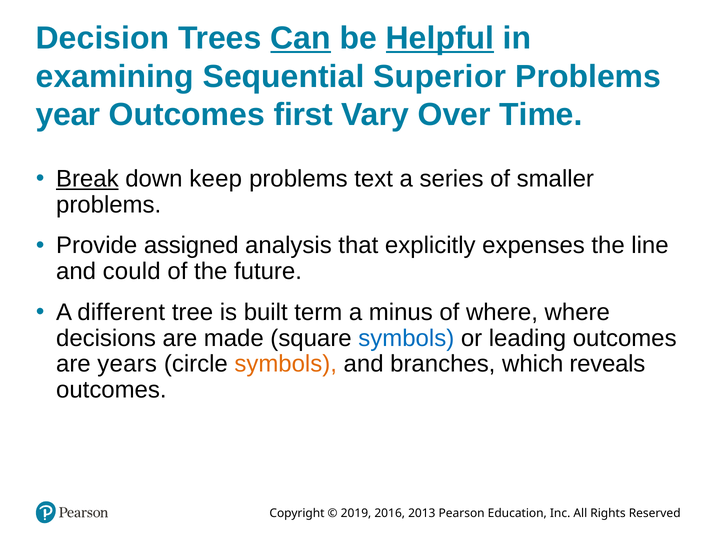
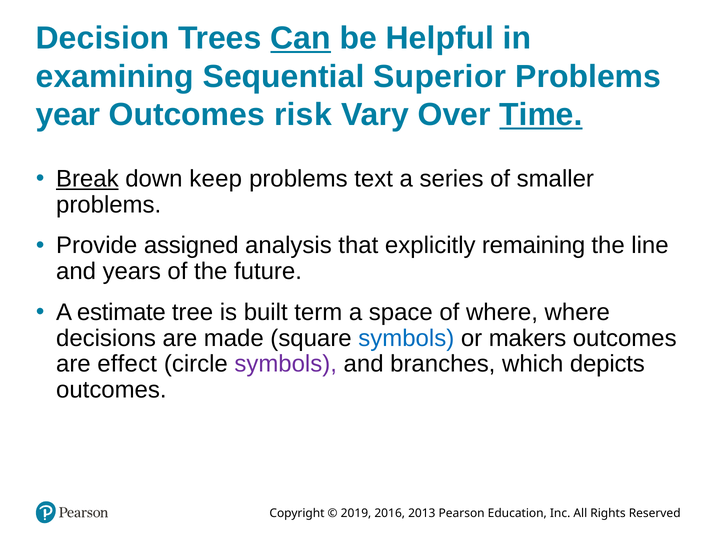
Helpful underline: present -> none (440, 38)
first: first -> risk (303, 115)
Time underline: none -> present (541, 115)
expenses: expenses -> remaining (534, 246)
could: could -> years (132, 272)
different: different -> estimate (121, 312)
minus: minus -> space (401, 312)
leading: leading -> makers (528, 338)
years: years -> effect (127, 364)
symbols colour: orange -> purple (286, 364)
reveals: reveals -> depicts (607, 364)
